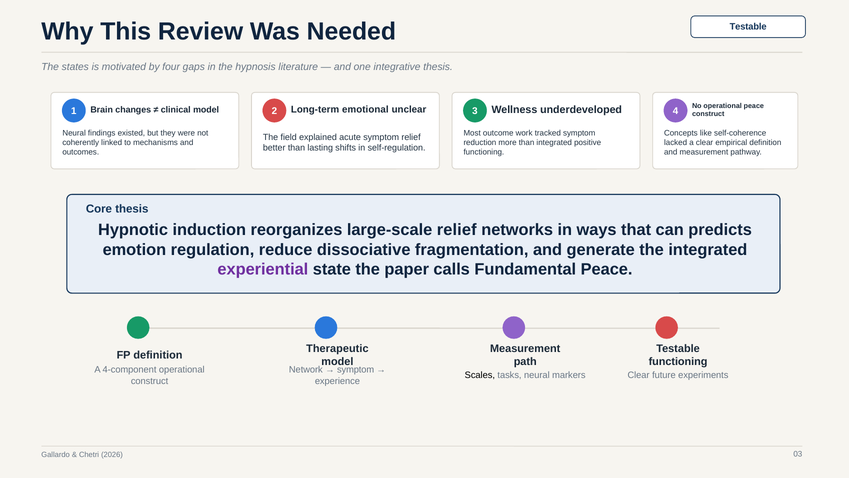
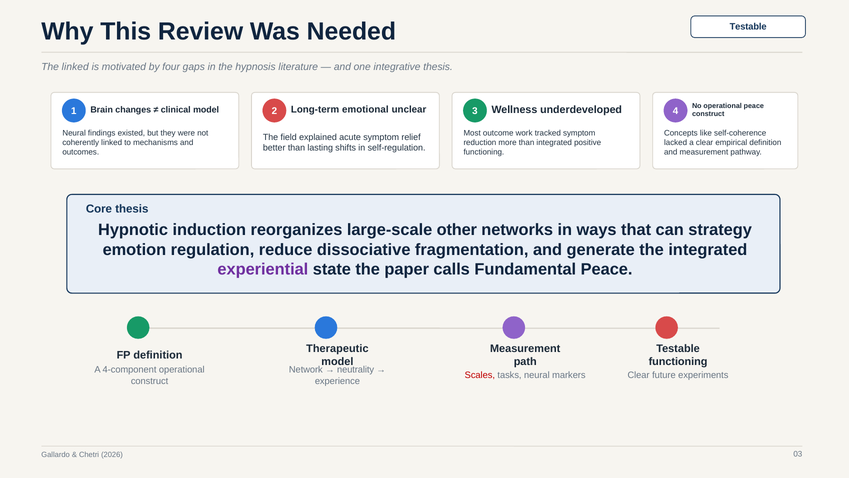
The states: states -> linked (75, 67)
large-scale relief: relief -> other (457, 230)
predicts: predicts -> strategy (720, 230)
symptom: symptom -> neutrality (356, 369)
Scales colour: black -> red (480, 375)
